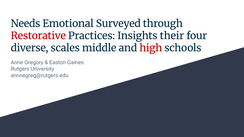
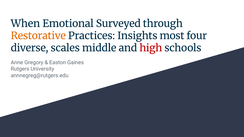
Needs: Needs -> When (25, 24)
Restorative colour: red -> orange (38, 36)
their: their -> most (172, 36)
